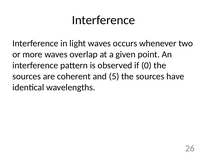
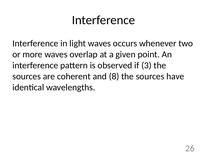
0: 0 -> 3 (146, 66)
5: 5 -> 8 (114, 77)
